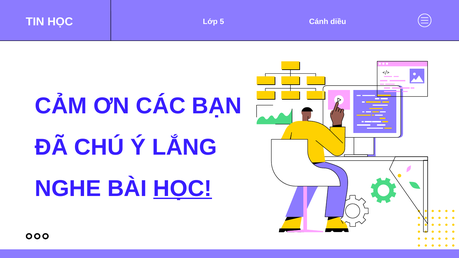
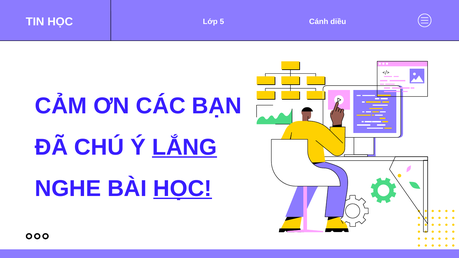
LẮNG underline: none -> present (185, 147)
